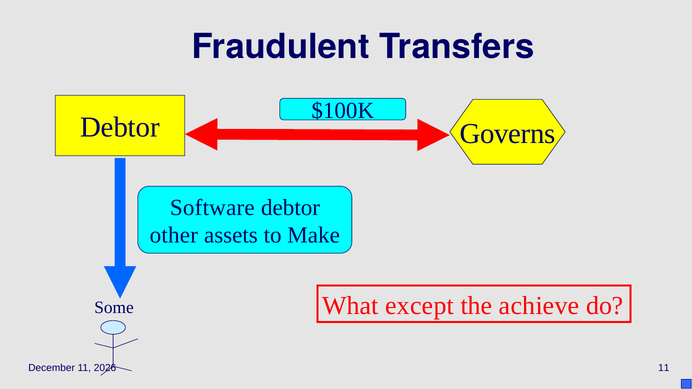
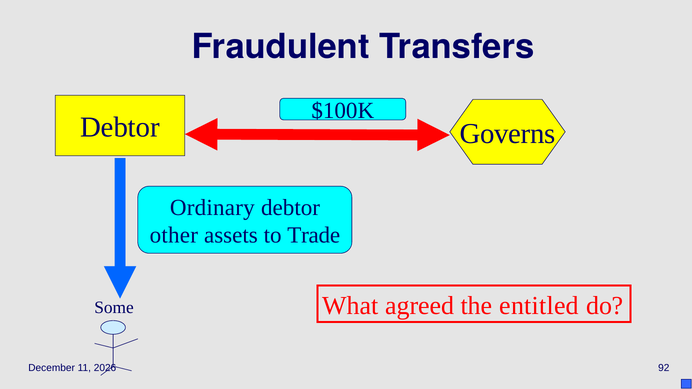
Software: Software -> Ordinary (212, 208)
Make: Make -> Trade (314, 235)
except: except -> agreed (420, 306)
achieve: achieve -> entitled (539, 306)
11: 11 -> 92 (664, 368)
